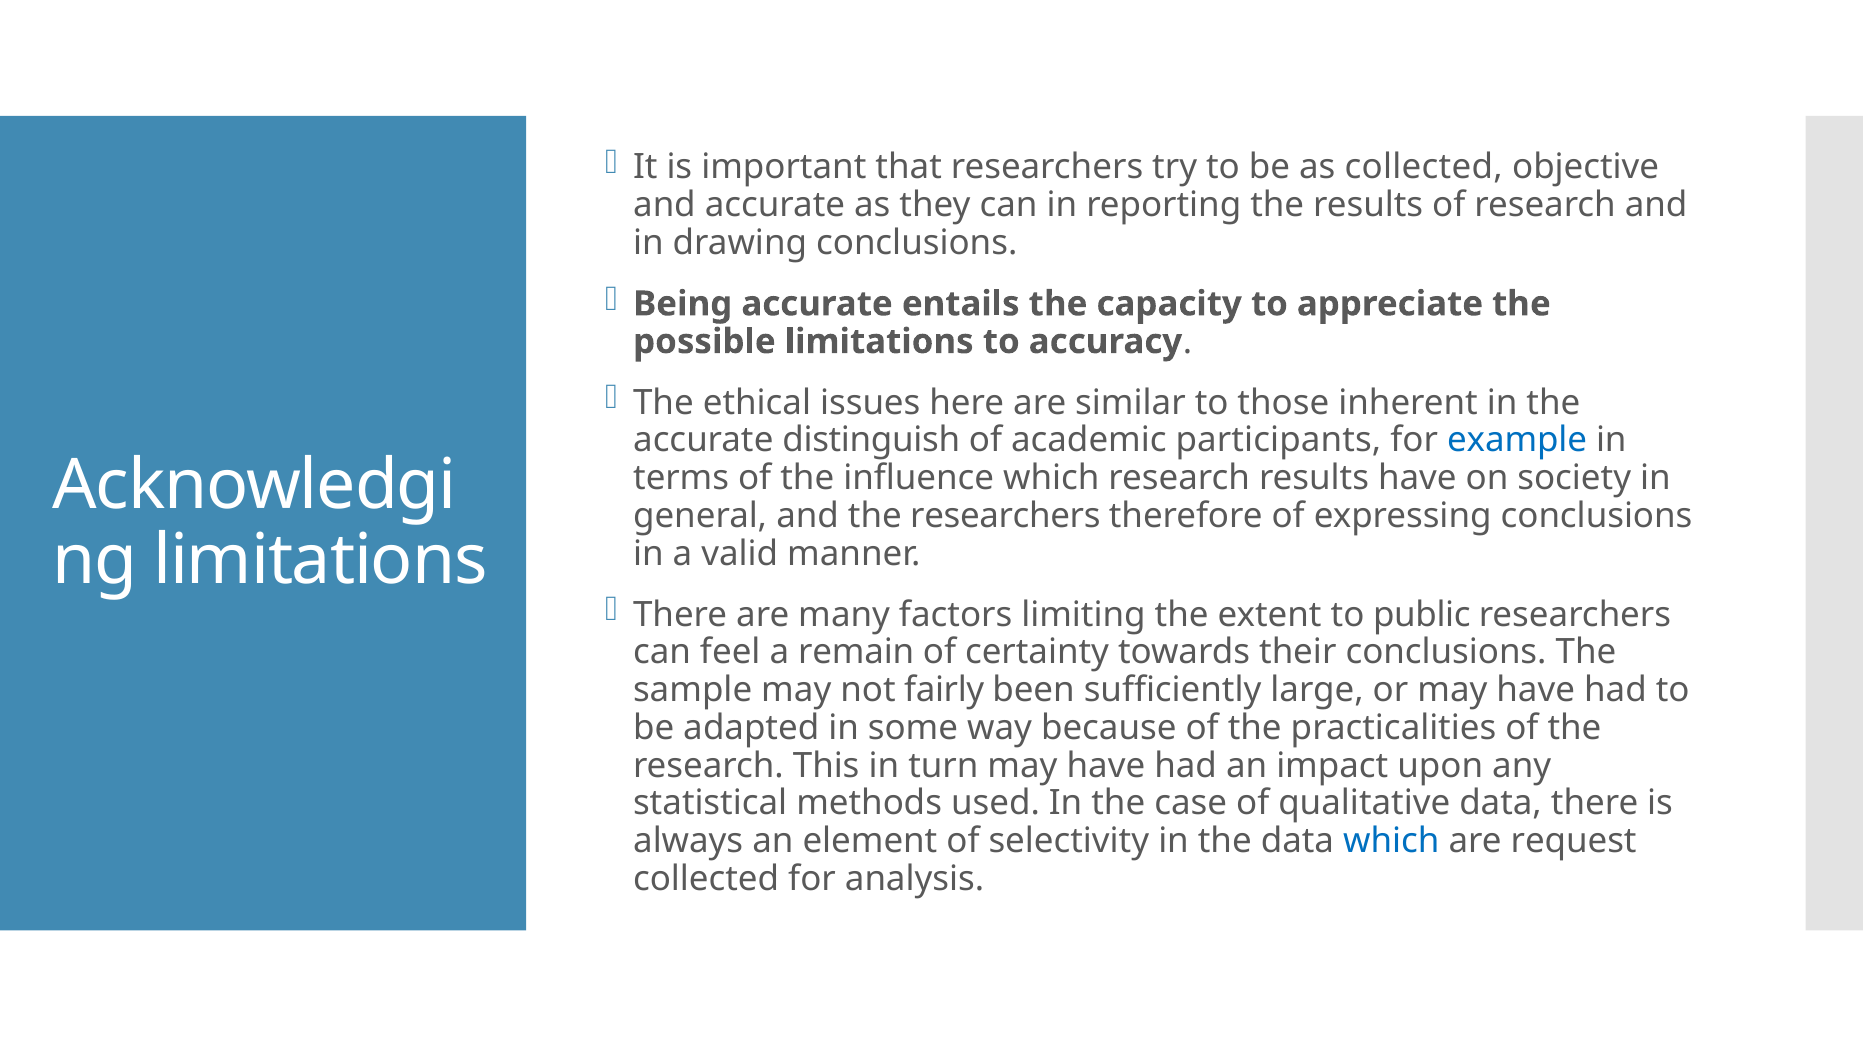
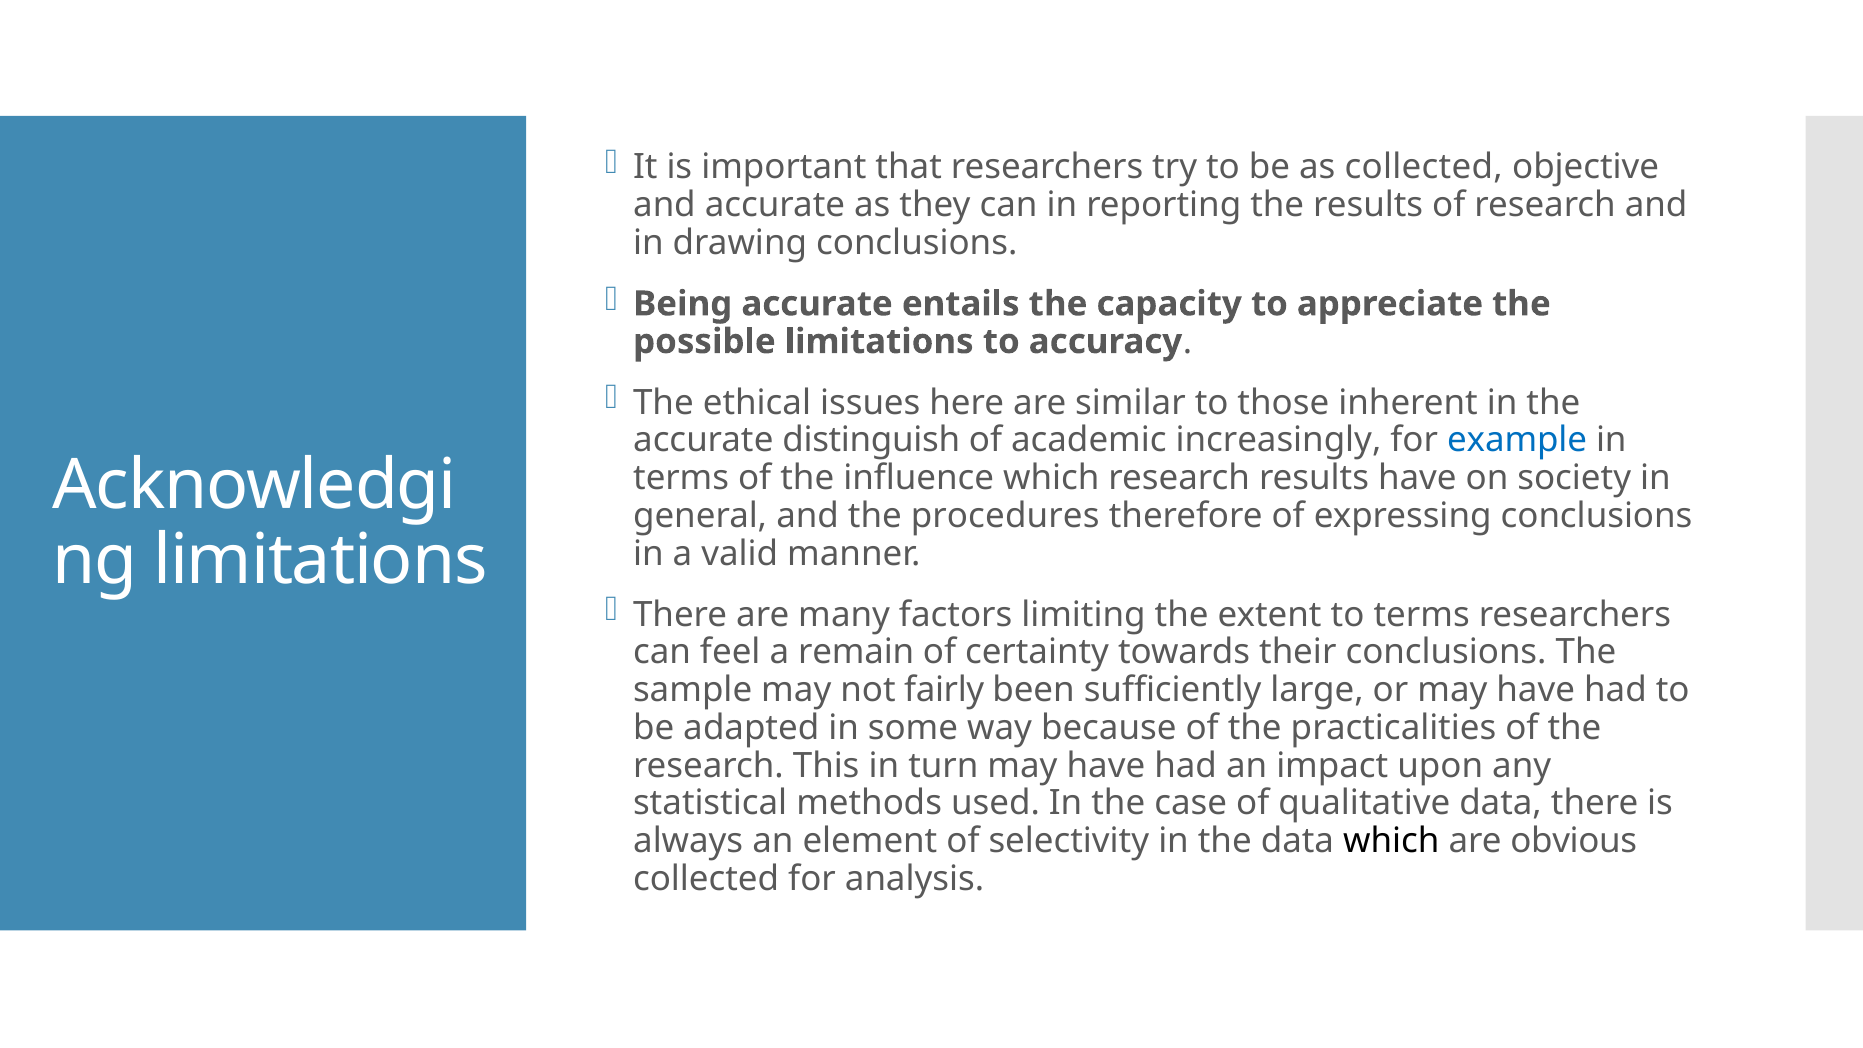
participants: participants -> increasingly (1278, 440)
the researchers: researchers -> procedures (1005, 516)
to public: public -> terms (1422, 615)
which colour: blue -> black (1391, 841)
request: request -> obvious (1574, 841)
